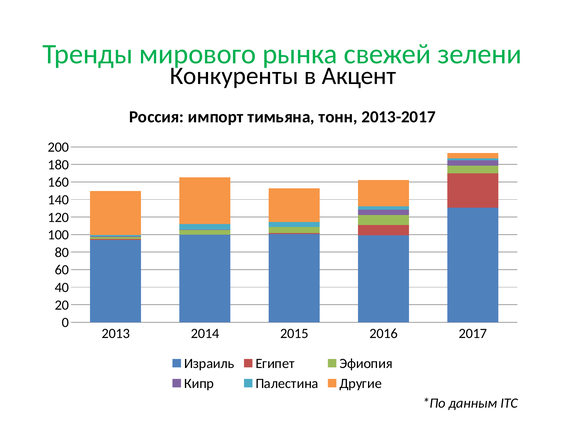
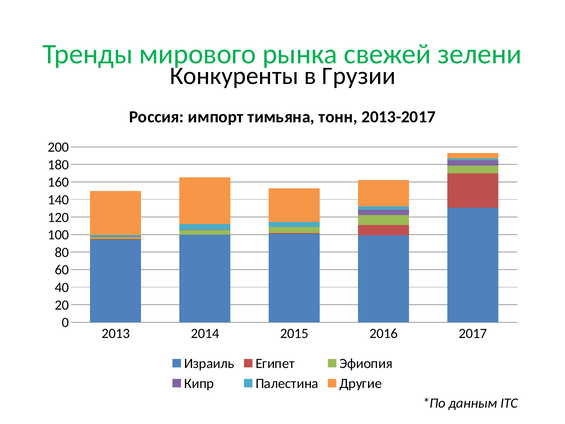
Акцент: Акцент -> Грузии (359, 76)
